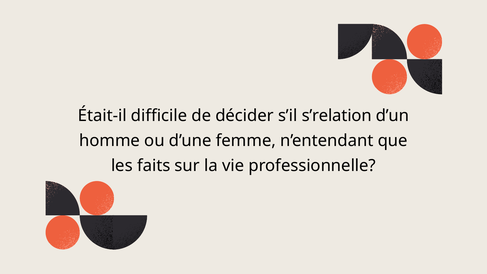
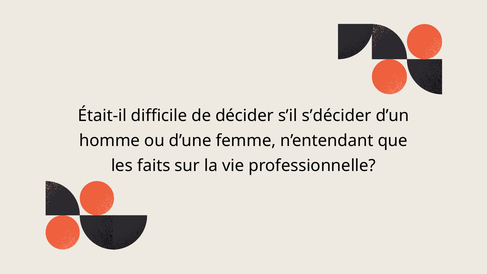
s’relation: s’relation -> s’décider (337, 116)
